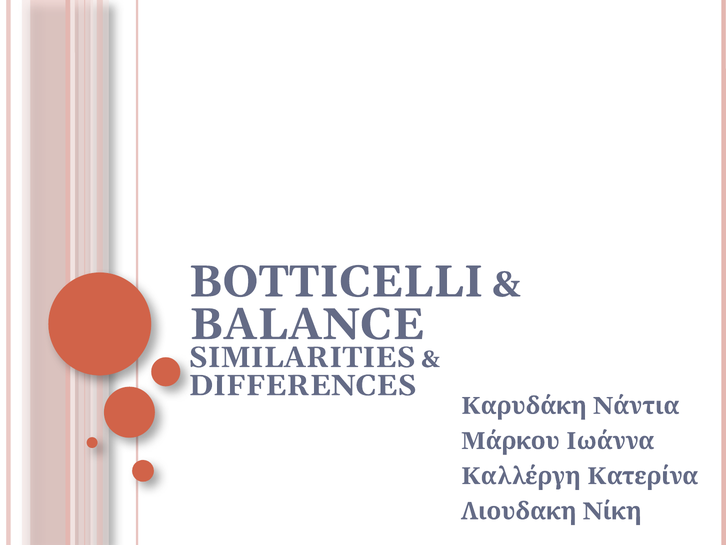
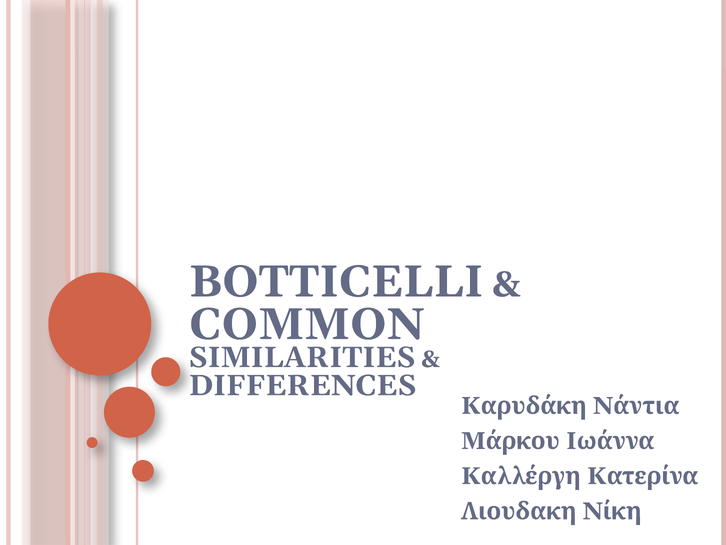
BALANCE: BALANCE -> COMMON (307, 324)
